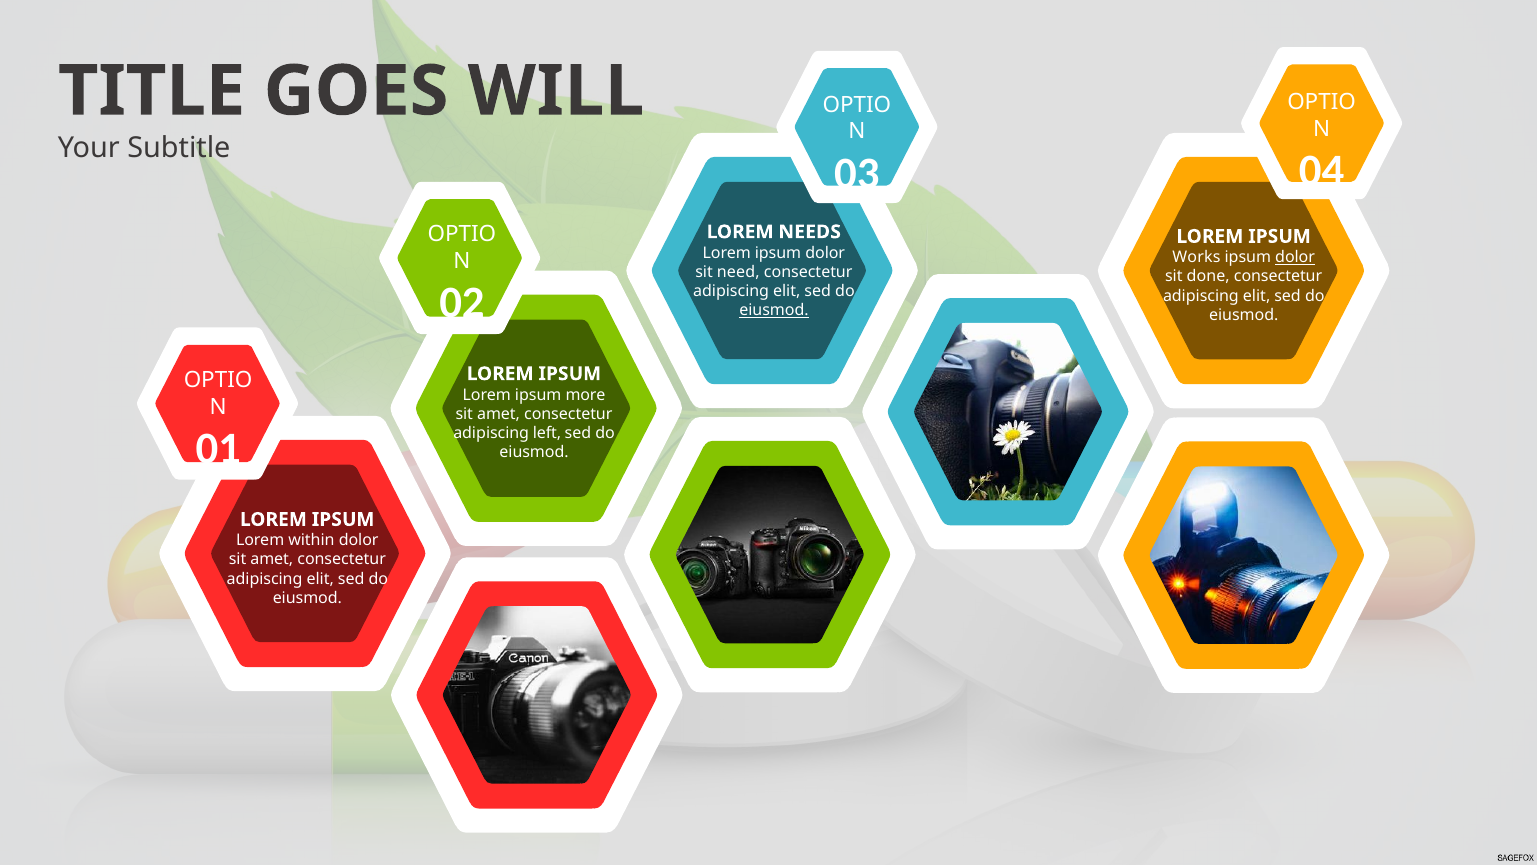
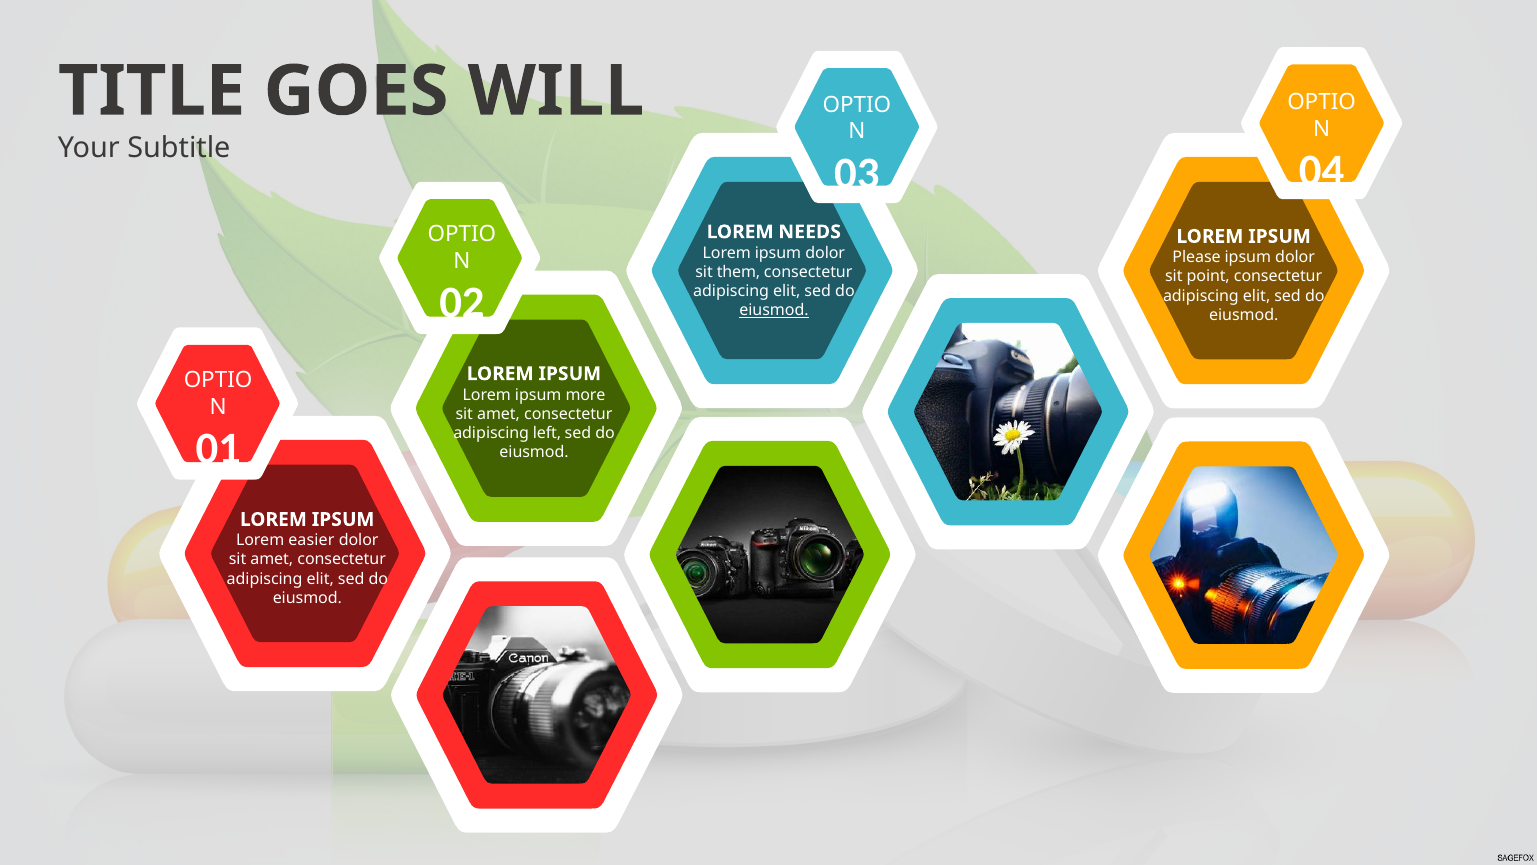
Works: Works -> Please (1197, 257)
dolor underline: present -> none (1295, 257)
need: need -> them (738, 272)
done: done -> point (1208, 276)
within: within -> easier (311, 540)
